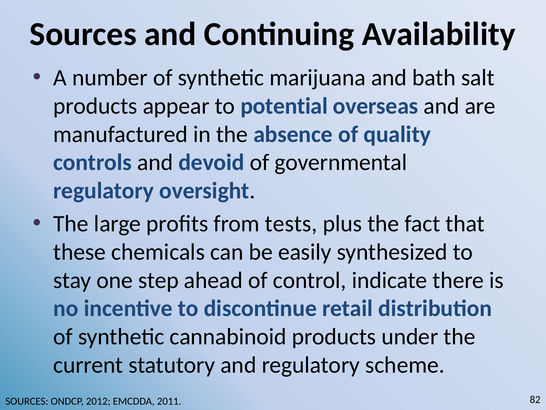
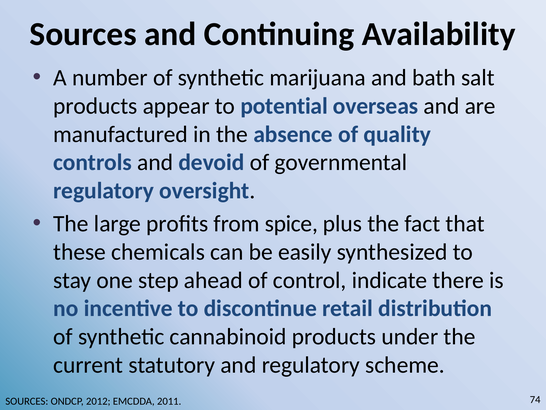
tests: tests -> spice (291, 223)
82: 82 -> 74 (535, 399)
